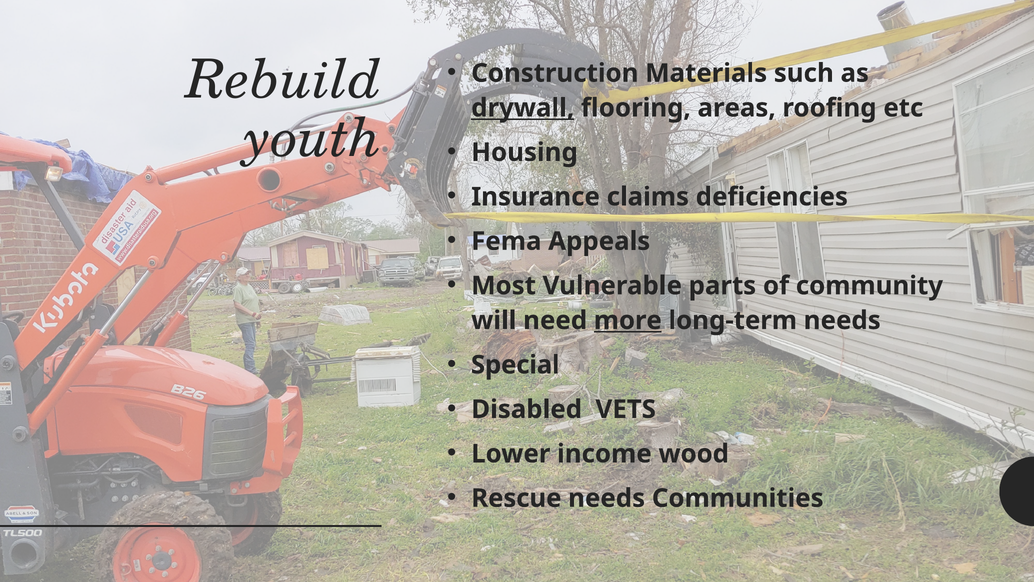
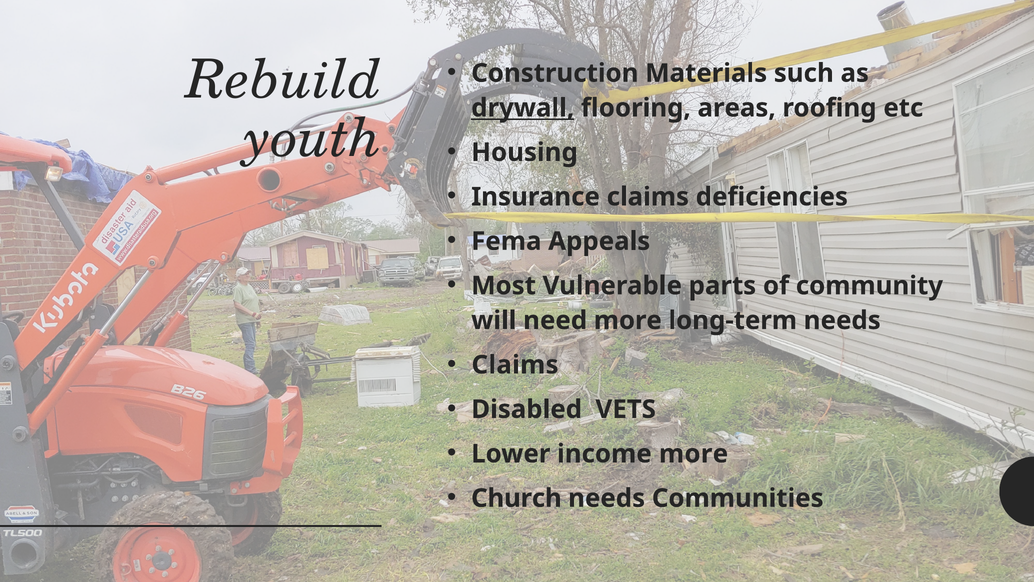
more underline: present -> none (628, 320)
Special: Special -> Claims (515, 365)
income wood: wood -> more (694, 454)
Rescue: Rescue -> Church (516, 498)
